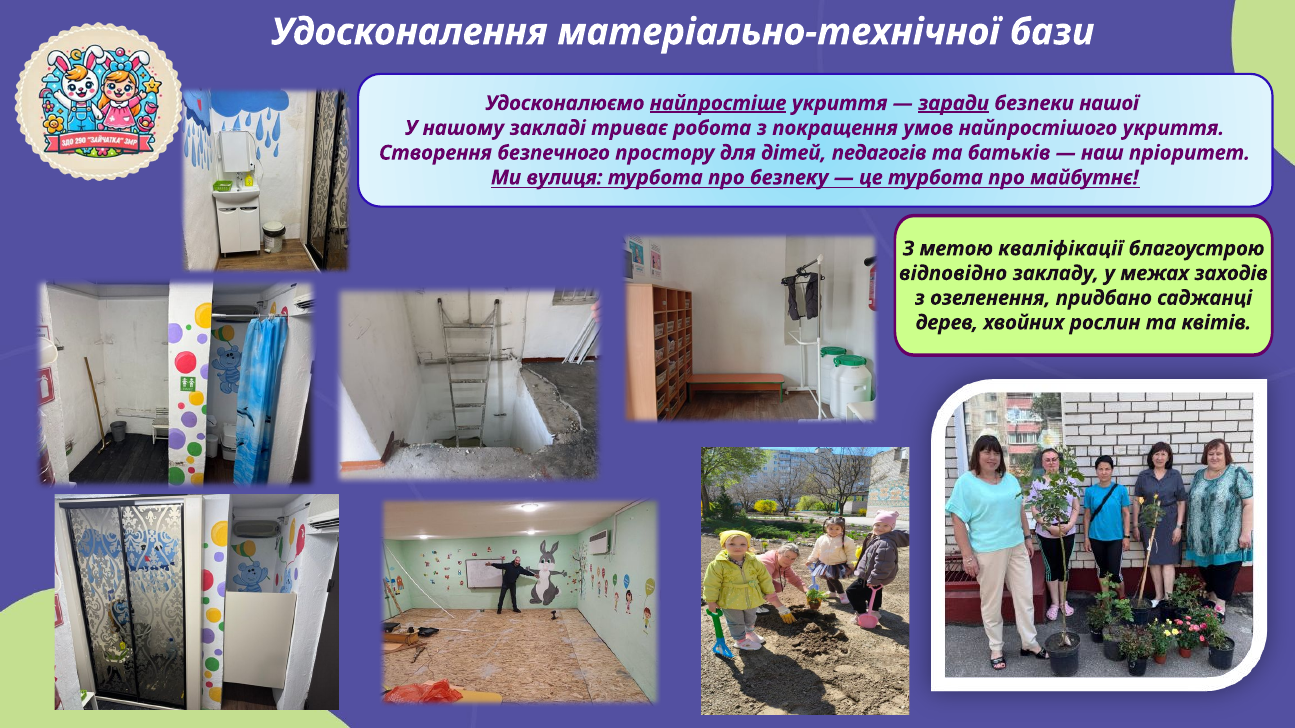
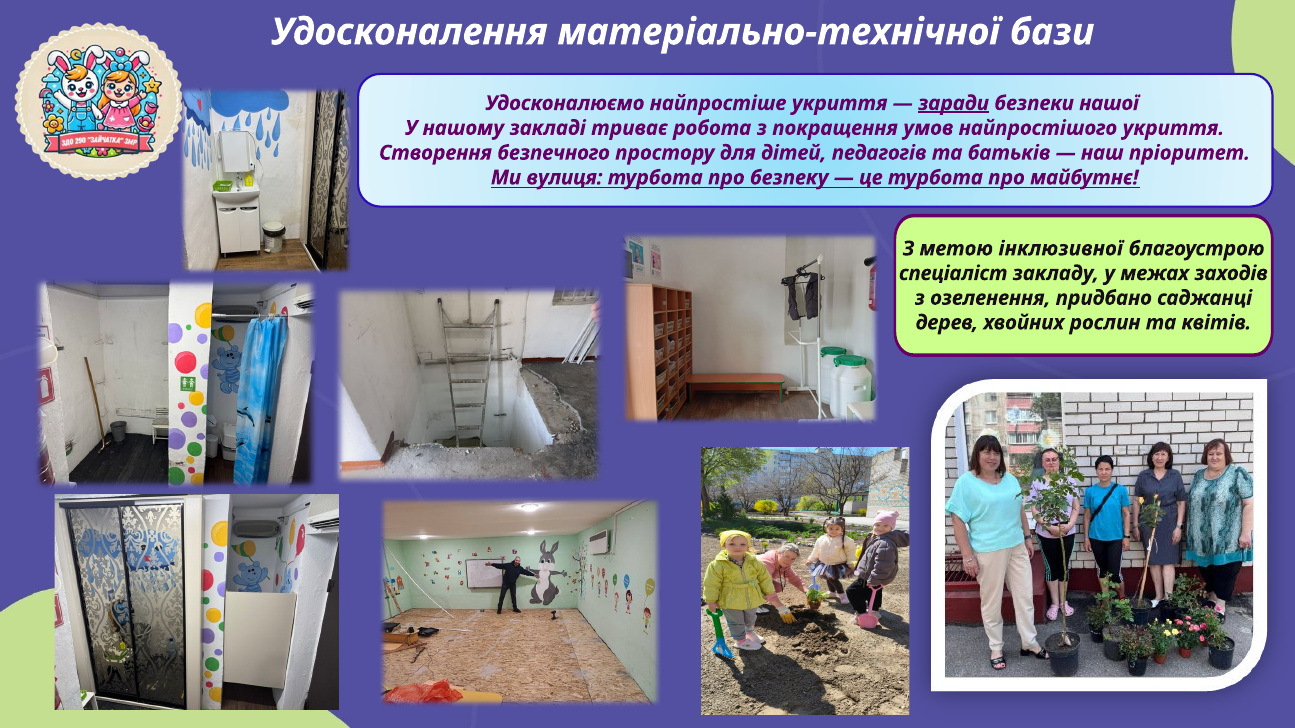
найпростіше underline: present -> none (718, 103)
кваліфікації: кваліфікації -> інклюзивної (1061, 249)
відповідно: відповідно -> спеціаліст (953, 273)
